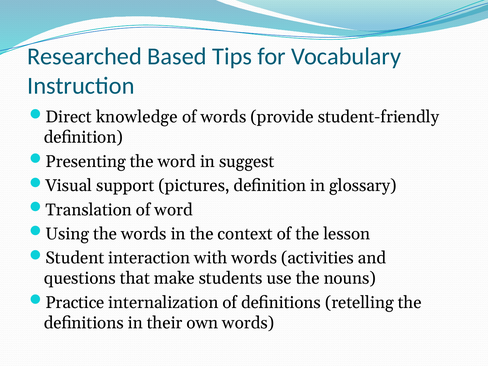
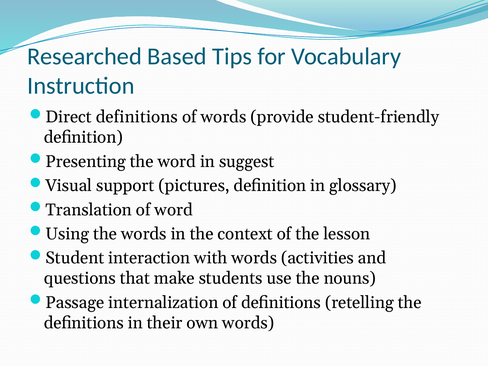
Direct knowledge: knowledge -> definitions (137, 117)
Practice: Practice -> Passage (75, 303)
